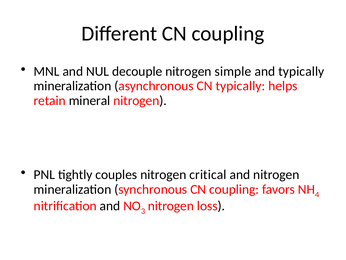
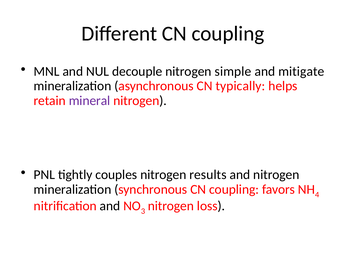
and typically: typically -> mitigate (301, 71)
mineral colour: black -> purple (90, 100)
critical: critical -> results (208, 174)
